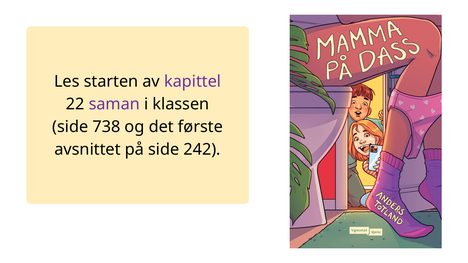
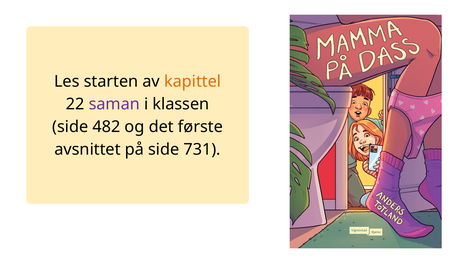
kapittel colour: purple -> orange (193, 82)
738: 738 -> 482 (106, 127)
242: 242 -> 731 (202, 150)
